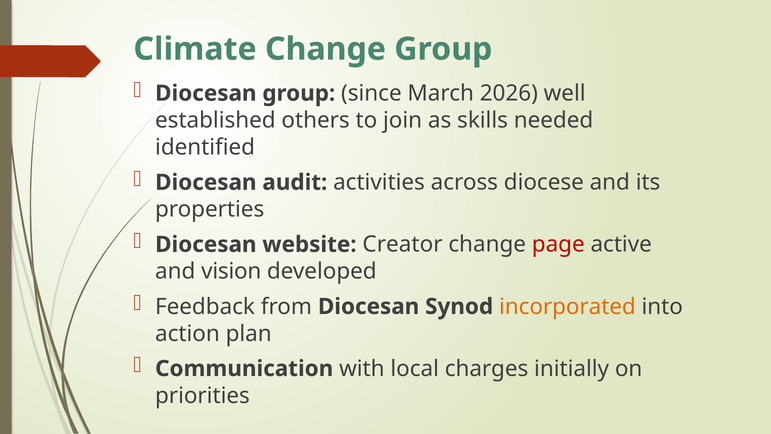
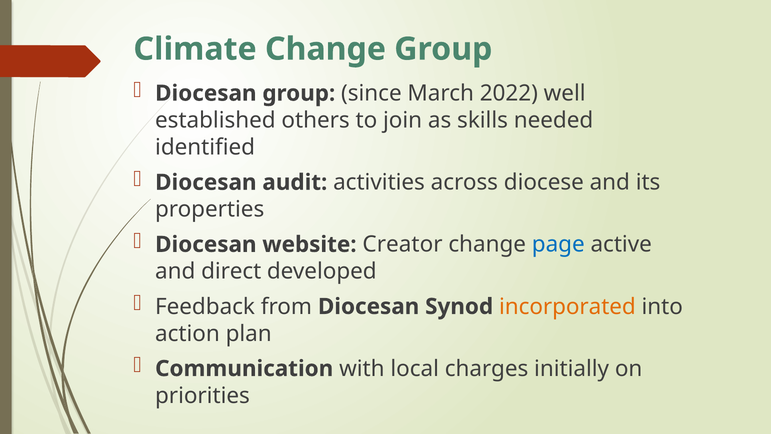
2026: 2026 -> 2022 (509, 93)
page colour: red -> blue (558, 244)
vision: vision -> direct (231, 271)
